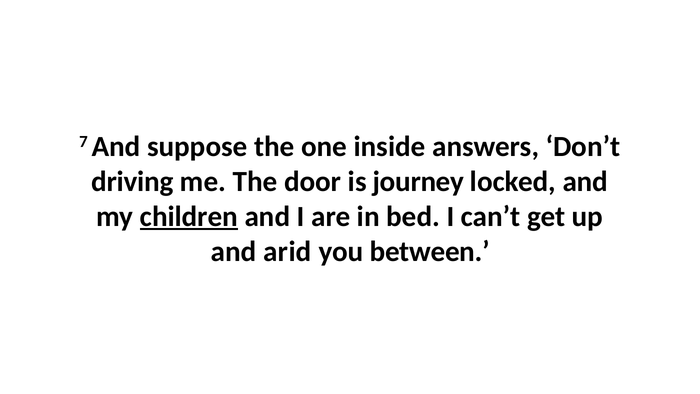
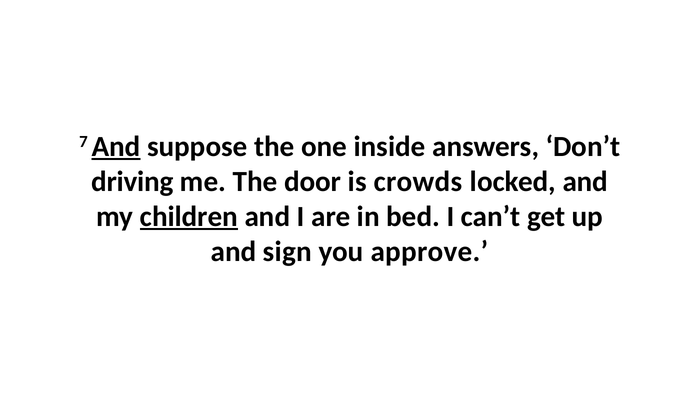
And underline: none -> present (116, 146)
journey: journey -> crowds (418, 181)
arid: arid -> sign (287, 251)
between: between -> approve (429, 251)
